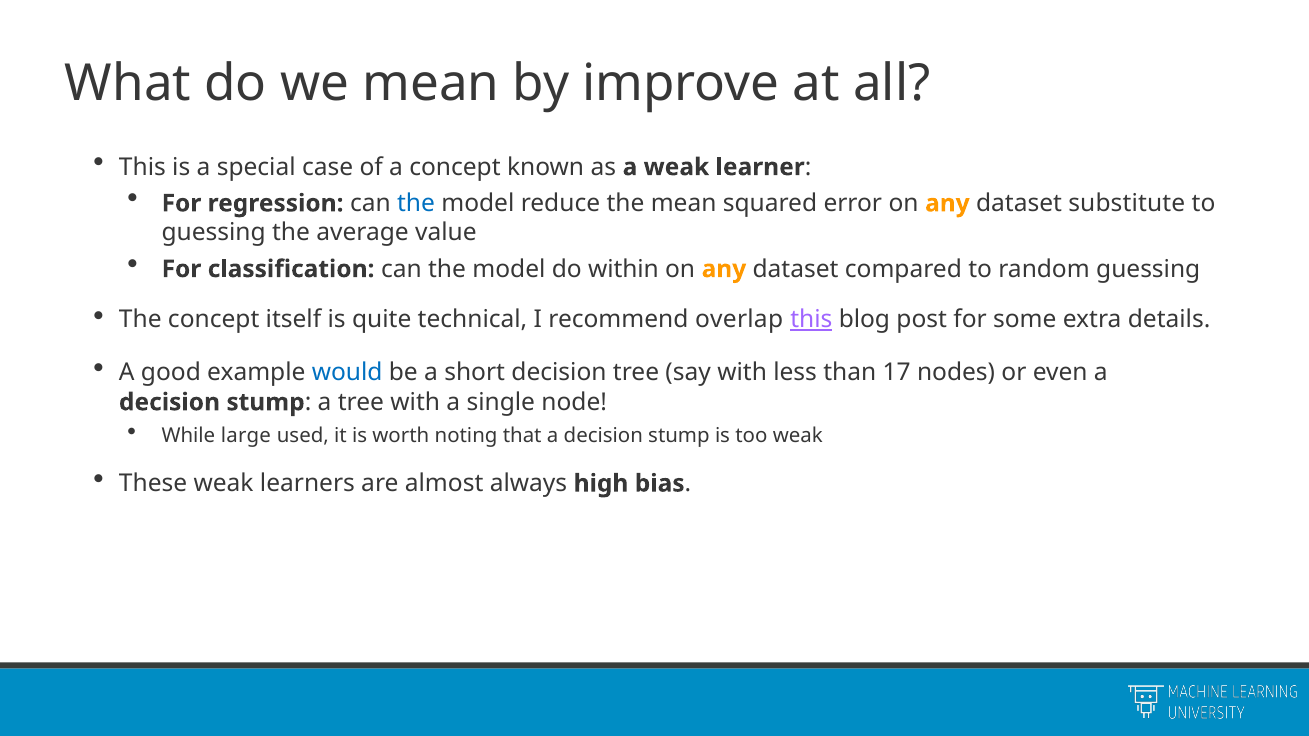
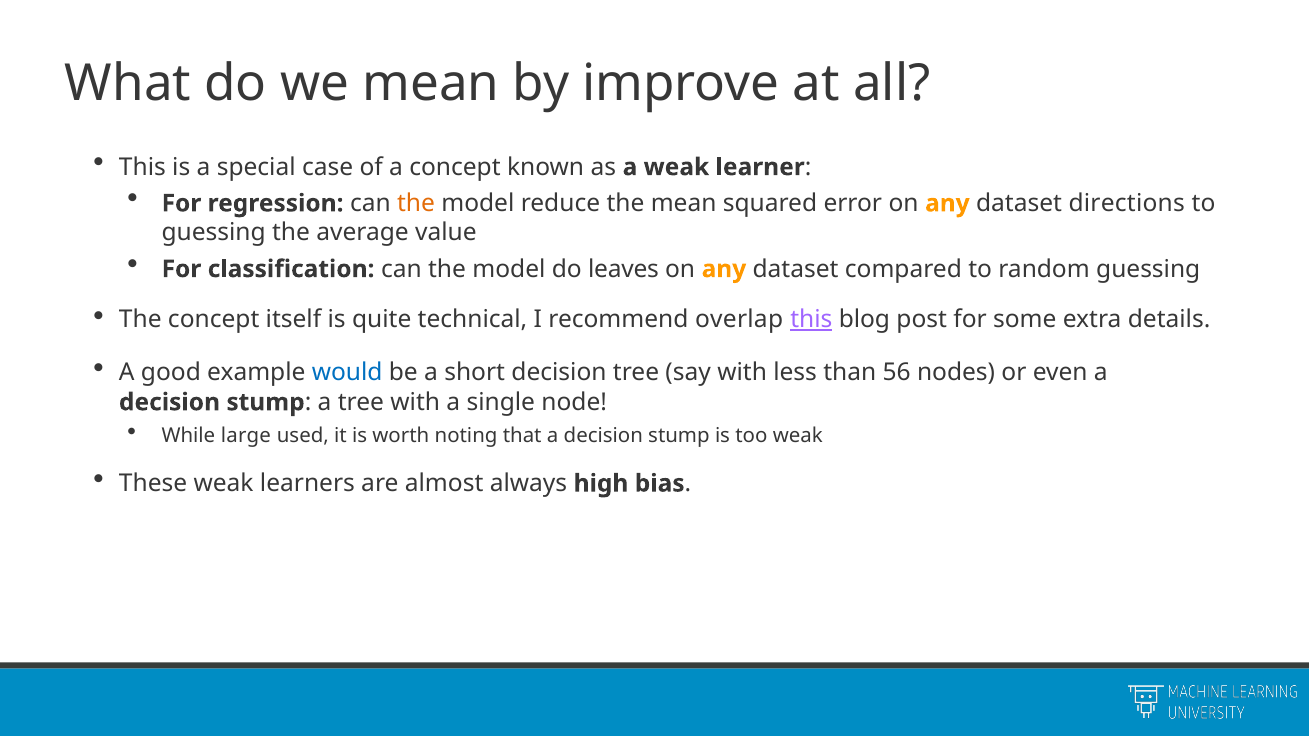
the colour: blue -> orange (416, 203)
substitute: substitute -> directions (1127, 203)
within: within -> leaves (624, 269)
17: 17 -> 56 (897, 373)
